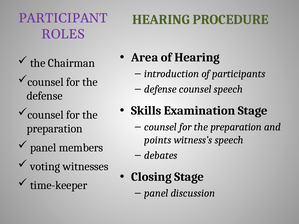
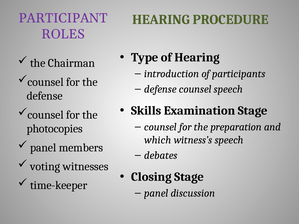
Area: Area -> Type (145, 57)
preparation: preparation -> photocopies (55, 129)
points: points -> which (158, 140)
